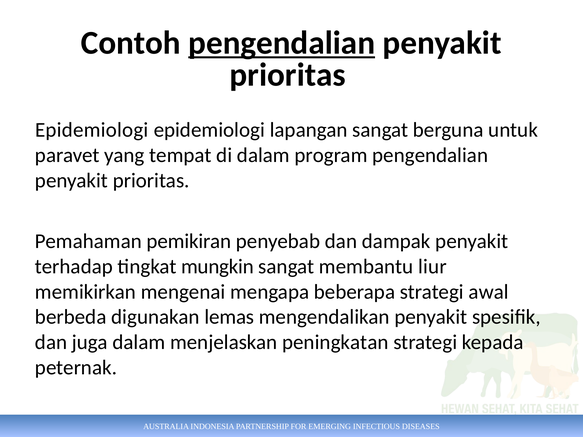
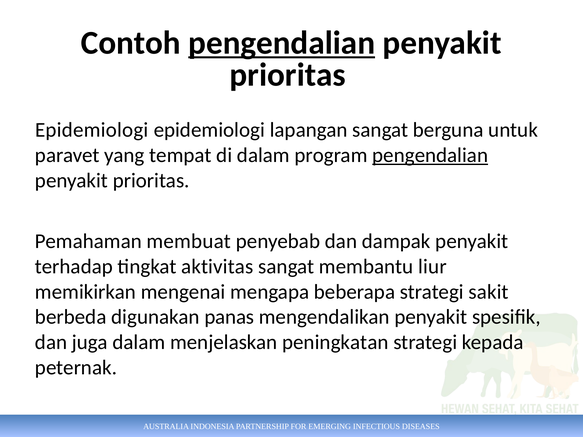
pengendalian underline: none -> present (430, 155)
pemikiran: pemikiran -> membuat (189, 241)
mungkin: mungkin -> aktivitas (217, 267)
awal: awal -> sakit (489, 292)
lemas: lemas -> panas (229, 317)
